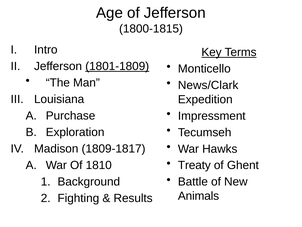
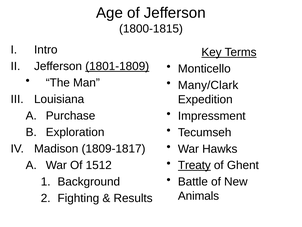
News/Clark: News/Clark -> Many/Clark (208, 85)
Treaty underline: none -> present (194, 165)
1810: 1810 -> 1512 (99, 165)
